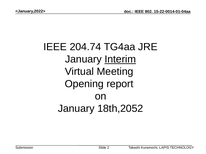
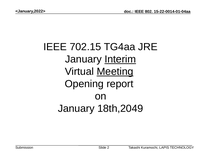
204.74: 204.74 -> 702.15 (85, 47)
Meeting underline: none -> present (115, 72)
18th,2052: 18th,2052 -> 18th,2049 (120, 109)
